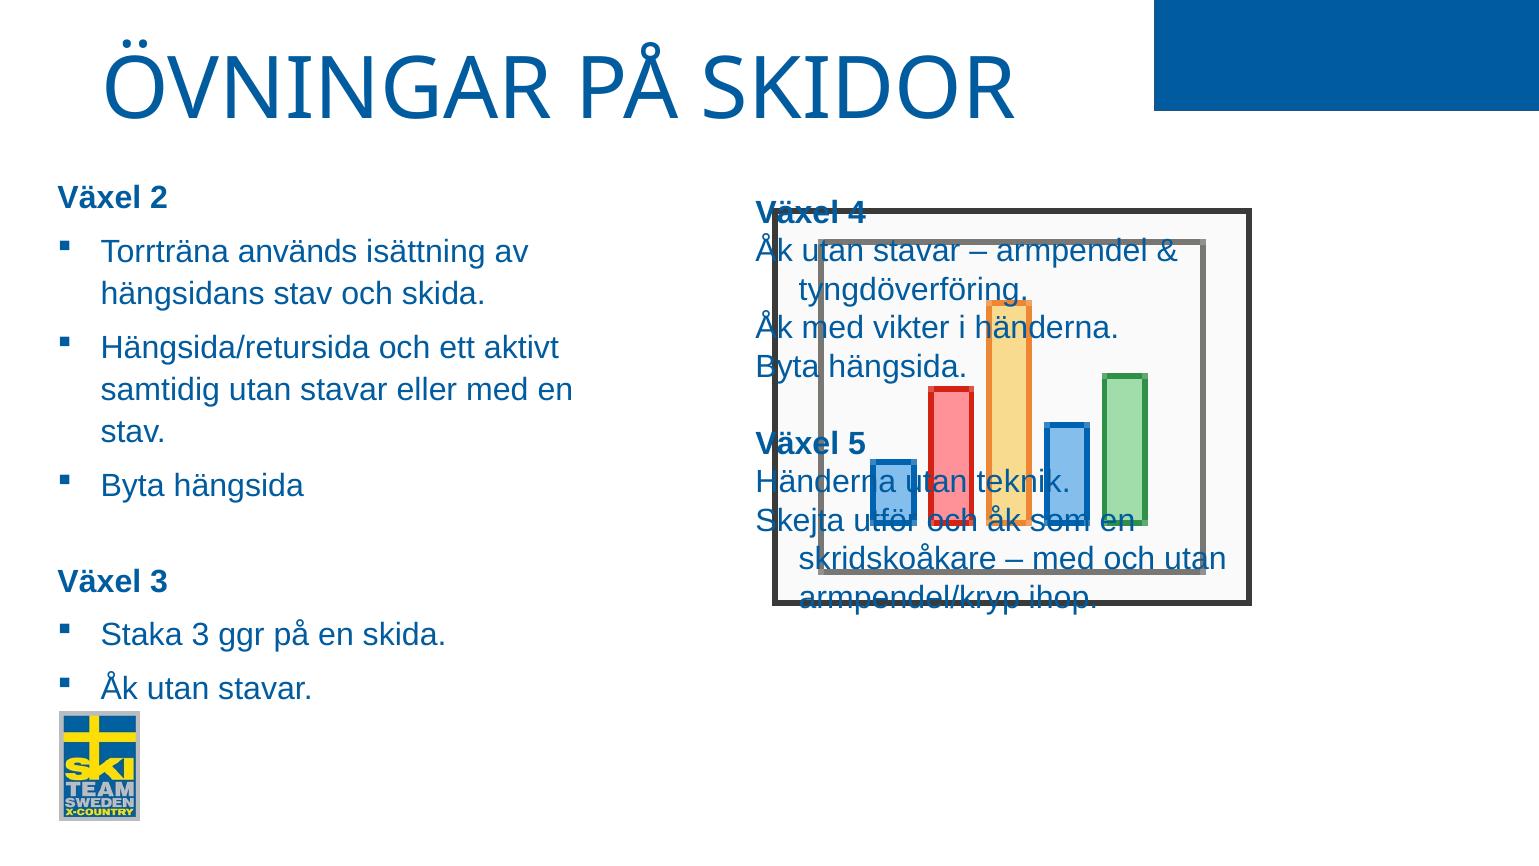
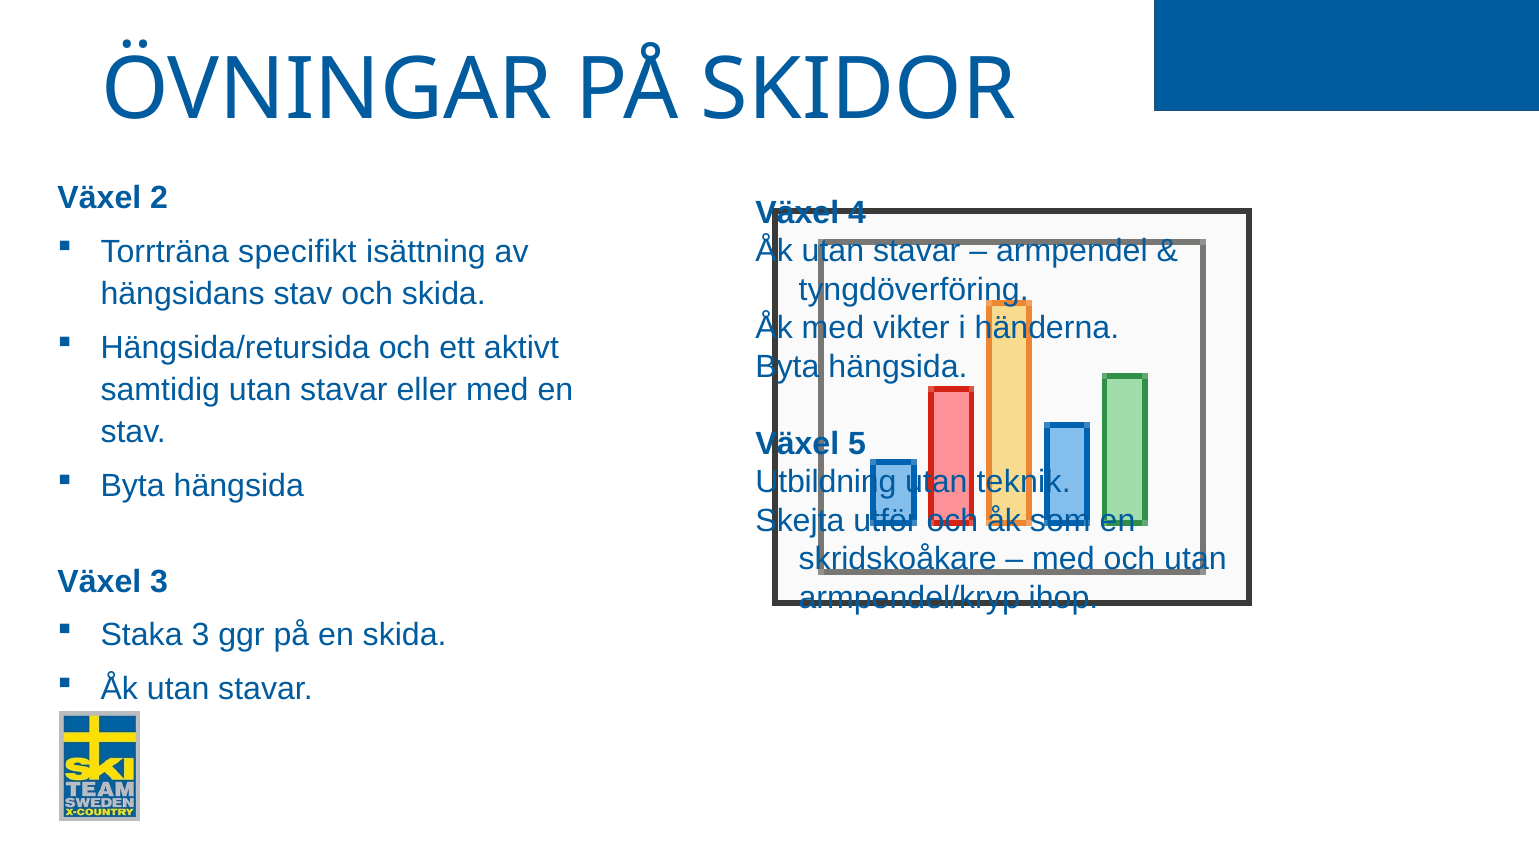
används: används -> specifikt (297, 252)
Händerna: Händerna -> Utbildning (826, 482)
